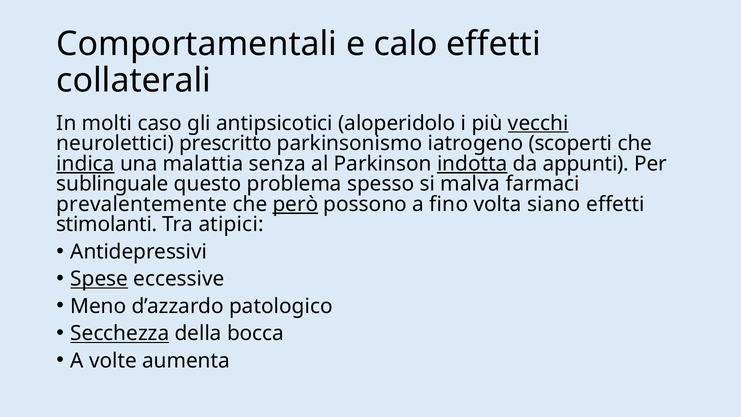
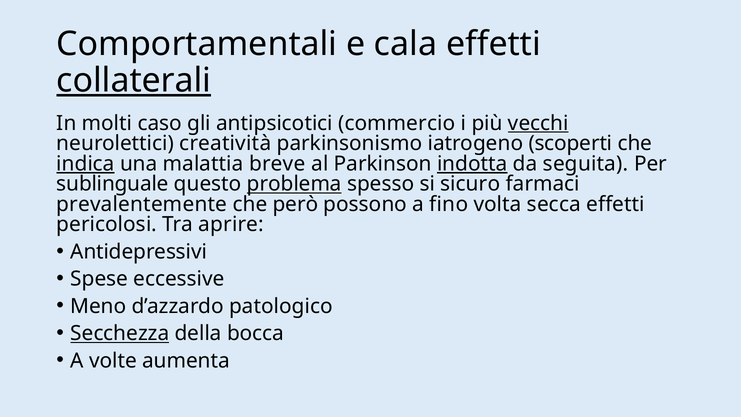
calo: calo -> cala (406, 44)
collaterali underline: none -> present (134, 81)
aloperidolo: aloperidolo -> commercio (397, 123)
prescritto: prescritto -> creatività (225, 143)
senza: senza -> breve (277, 164)
appunti: appunti -> seguita (586, 164)
problema underline: none -> present (294, 184)
malva: malva -> sicuro (470, 184)
però underline: present -> none (295, 204)
siano: siano -> secca (554, 204)
stimolanti: stimolanti -> pericolosi (107, 224)
atipici: atipici -> aprire (231, 224)
Spese underline: present -> none (99, 279)
